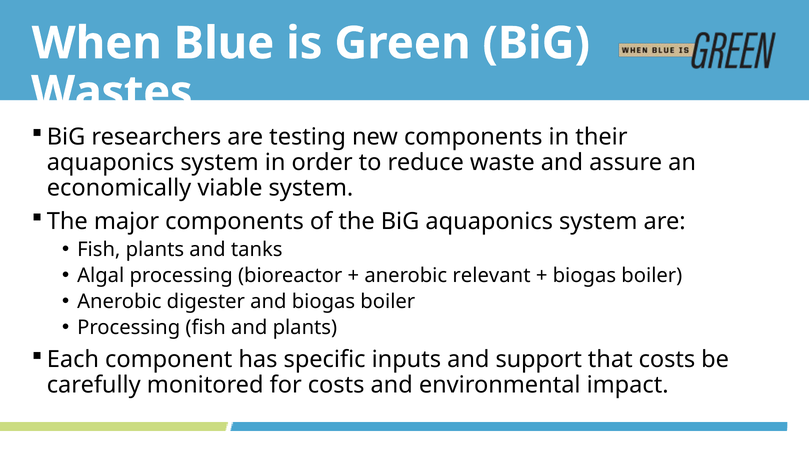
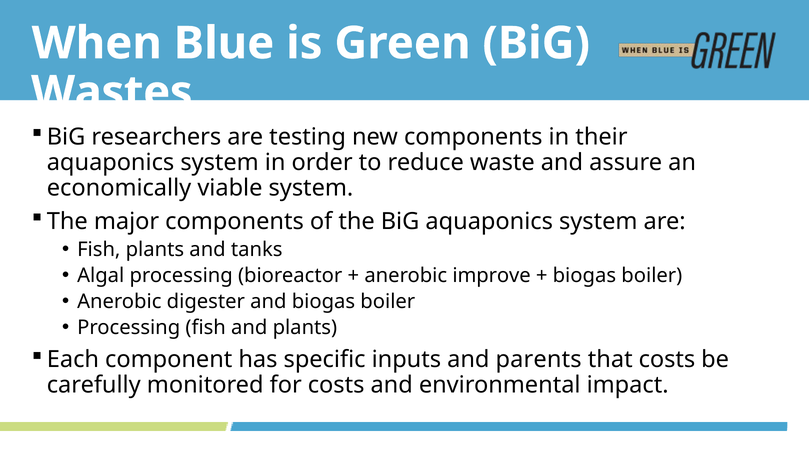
relevant: relevant -> improve (492, 276)
support: support -> parents (539, 360)
